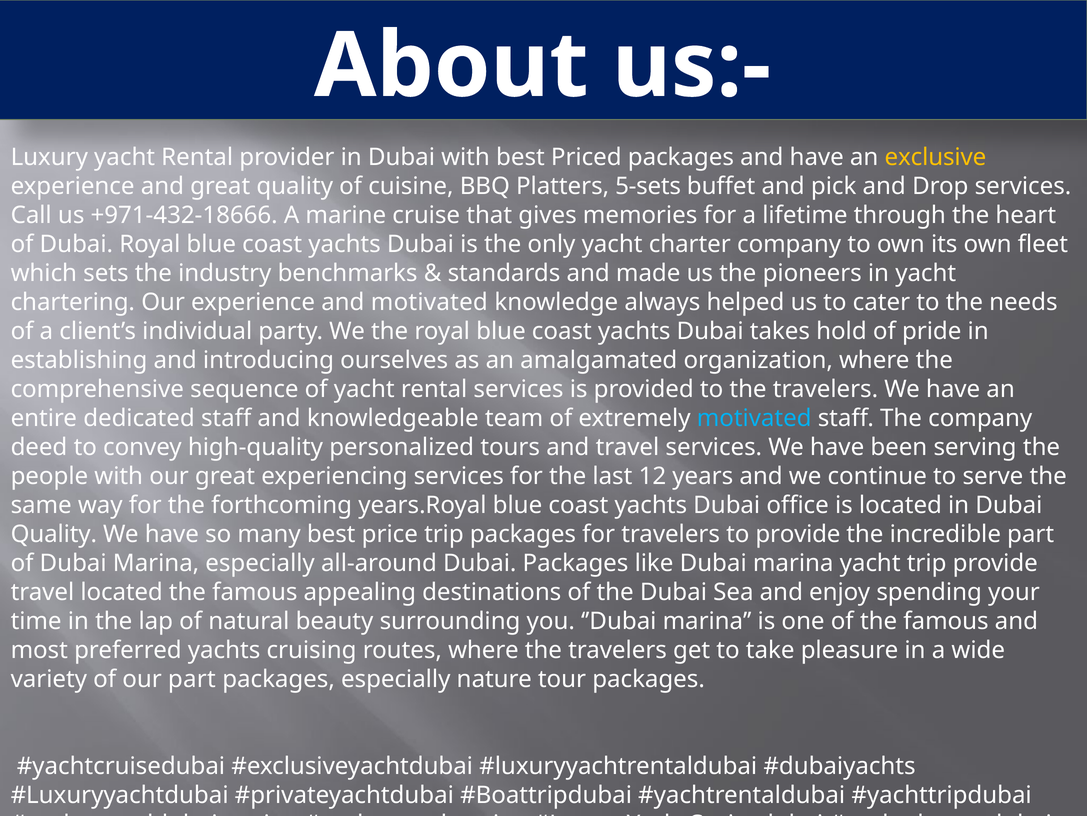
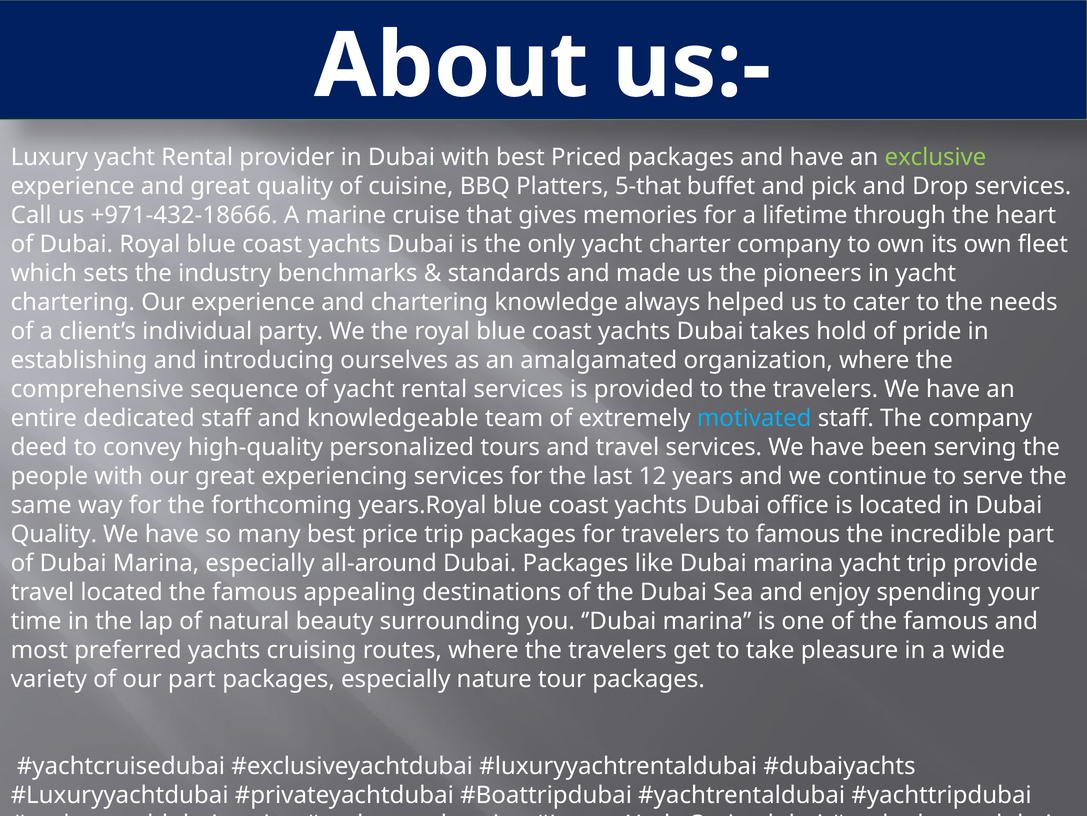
exclusive colour: yellow -> light green (935, 157)
5-sets: 5-sets -> 5-that (648, 186)
and motivated: motivated -> chartering (429, 302)
to provide: provide -> famous (798, 534)
